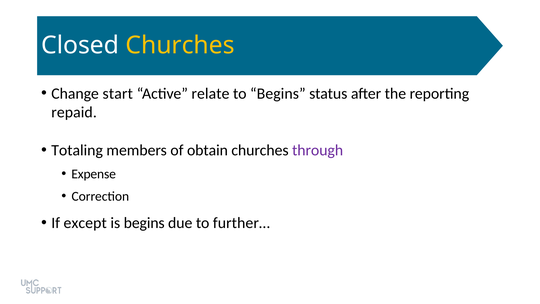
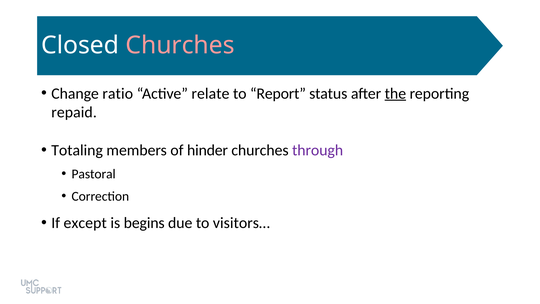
Churches colour: yellow -> pink (180, 45)
start: start -> ratio (118, 93)
to Begins: Begins -> Report (278, 93)
the underline: none -> present (395, 93)
obtain: obtain -> hinder (207, 150)
Expense: Expense -> Pastoral (94, 174)
further…: further… -> visitors… (241, 223)
